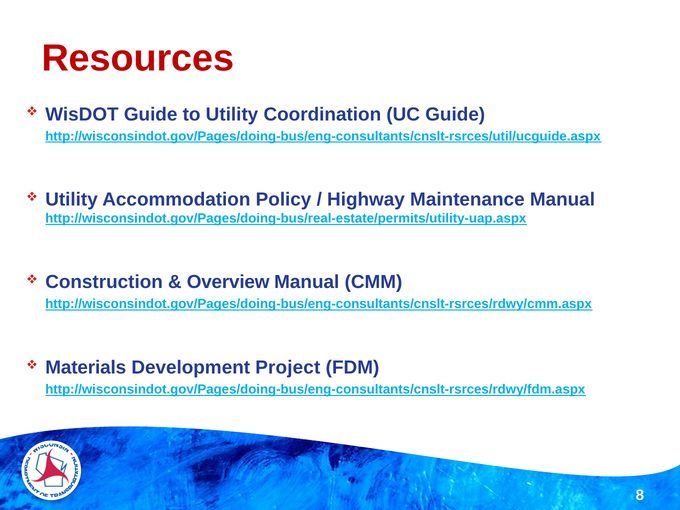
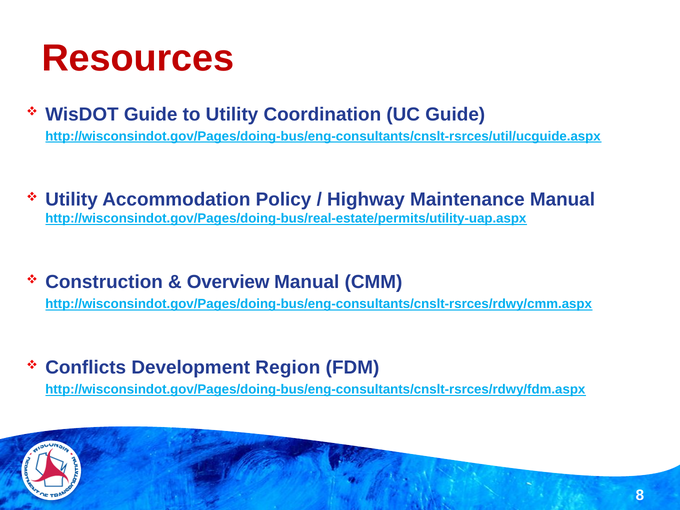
Materials: Materials -> Conflicts (86, 368)
Project: Project -> Region (288, 368)
